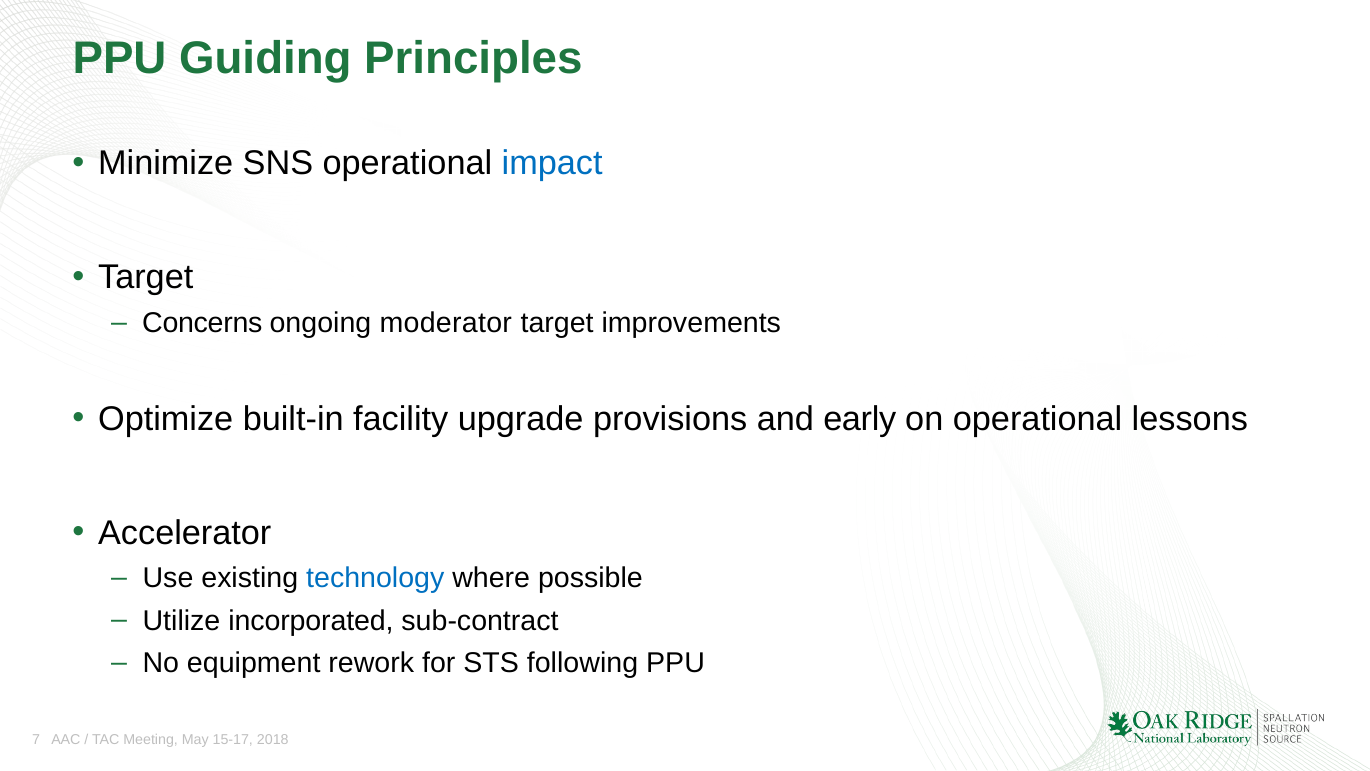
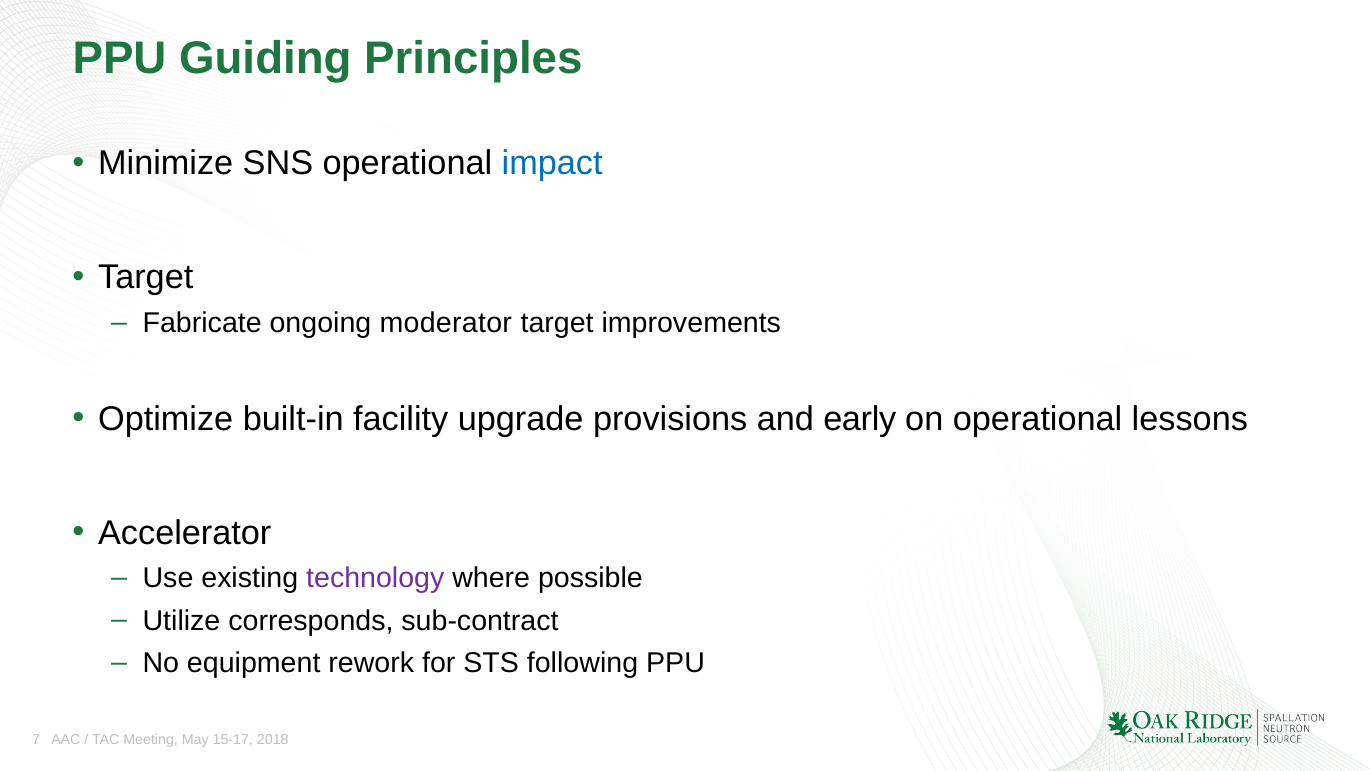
Concerns: Concerns -> Fabricate (202, 323)
technology colour: blue -> purple (375, 578)
incorporated: incorporated -> corresponds (311, 620)
